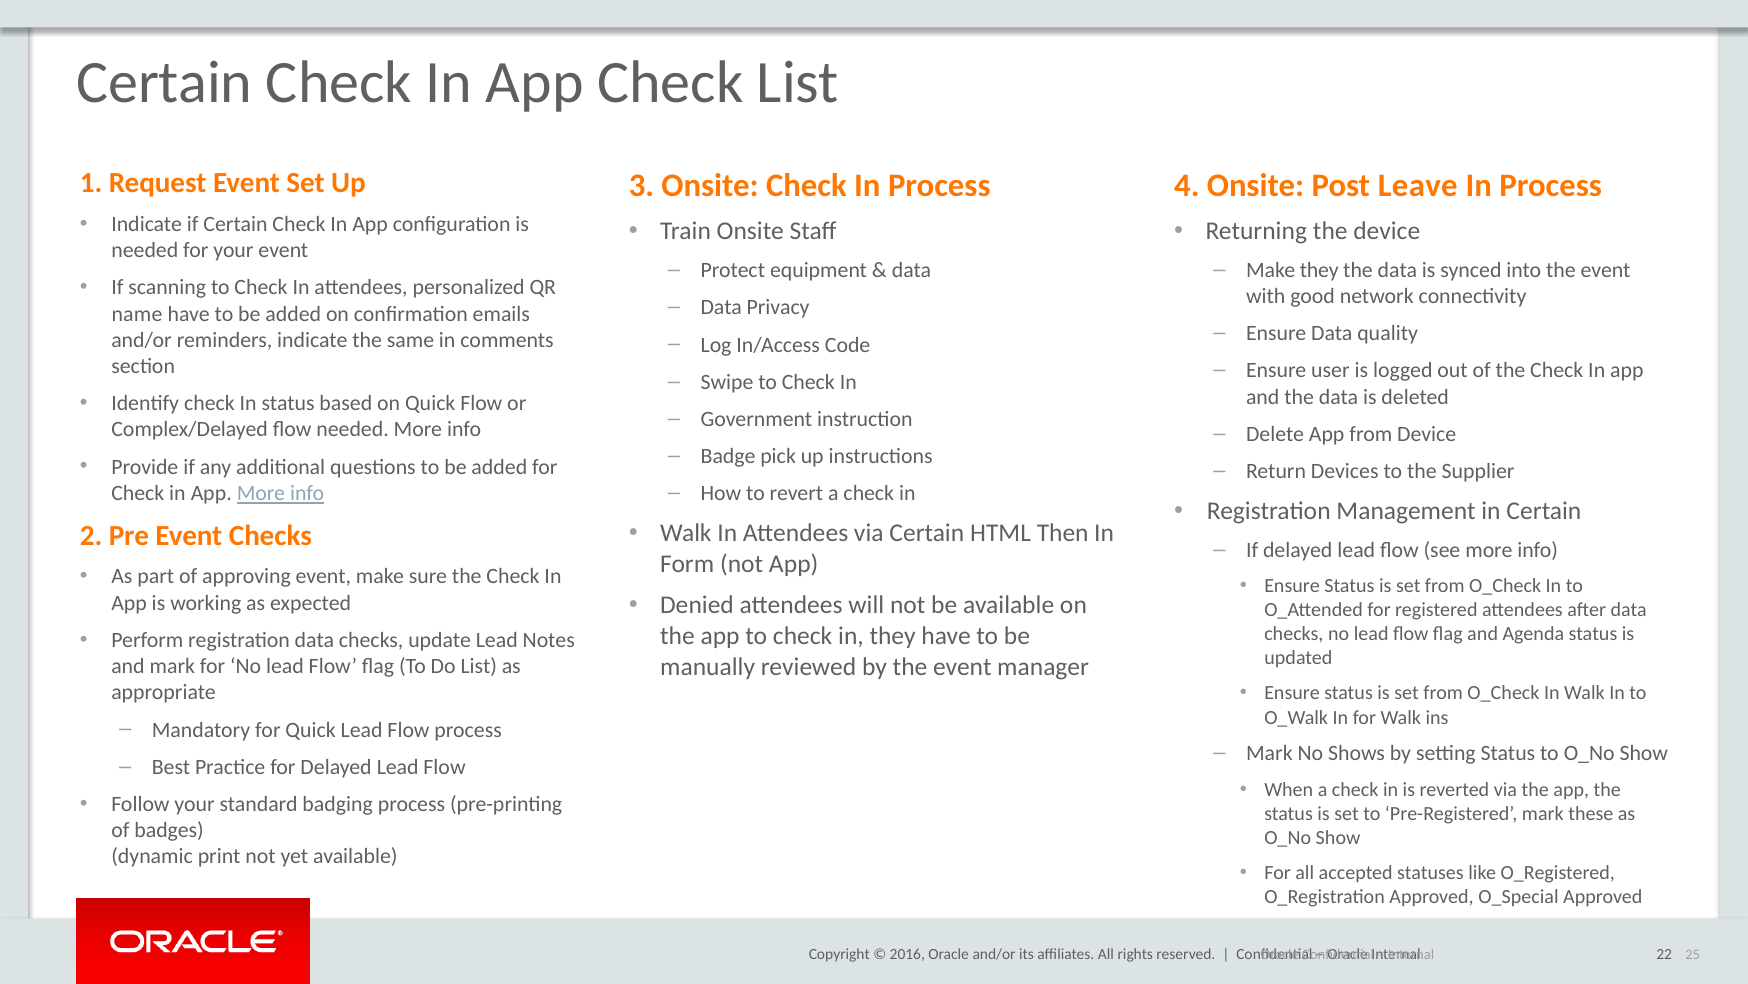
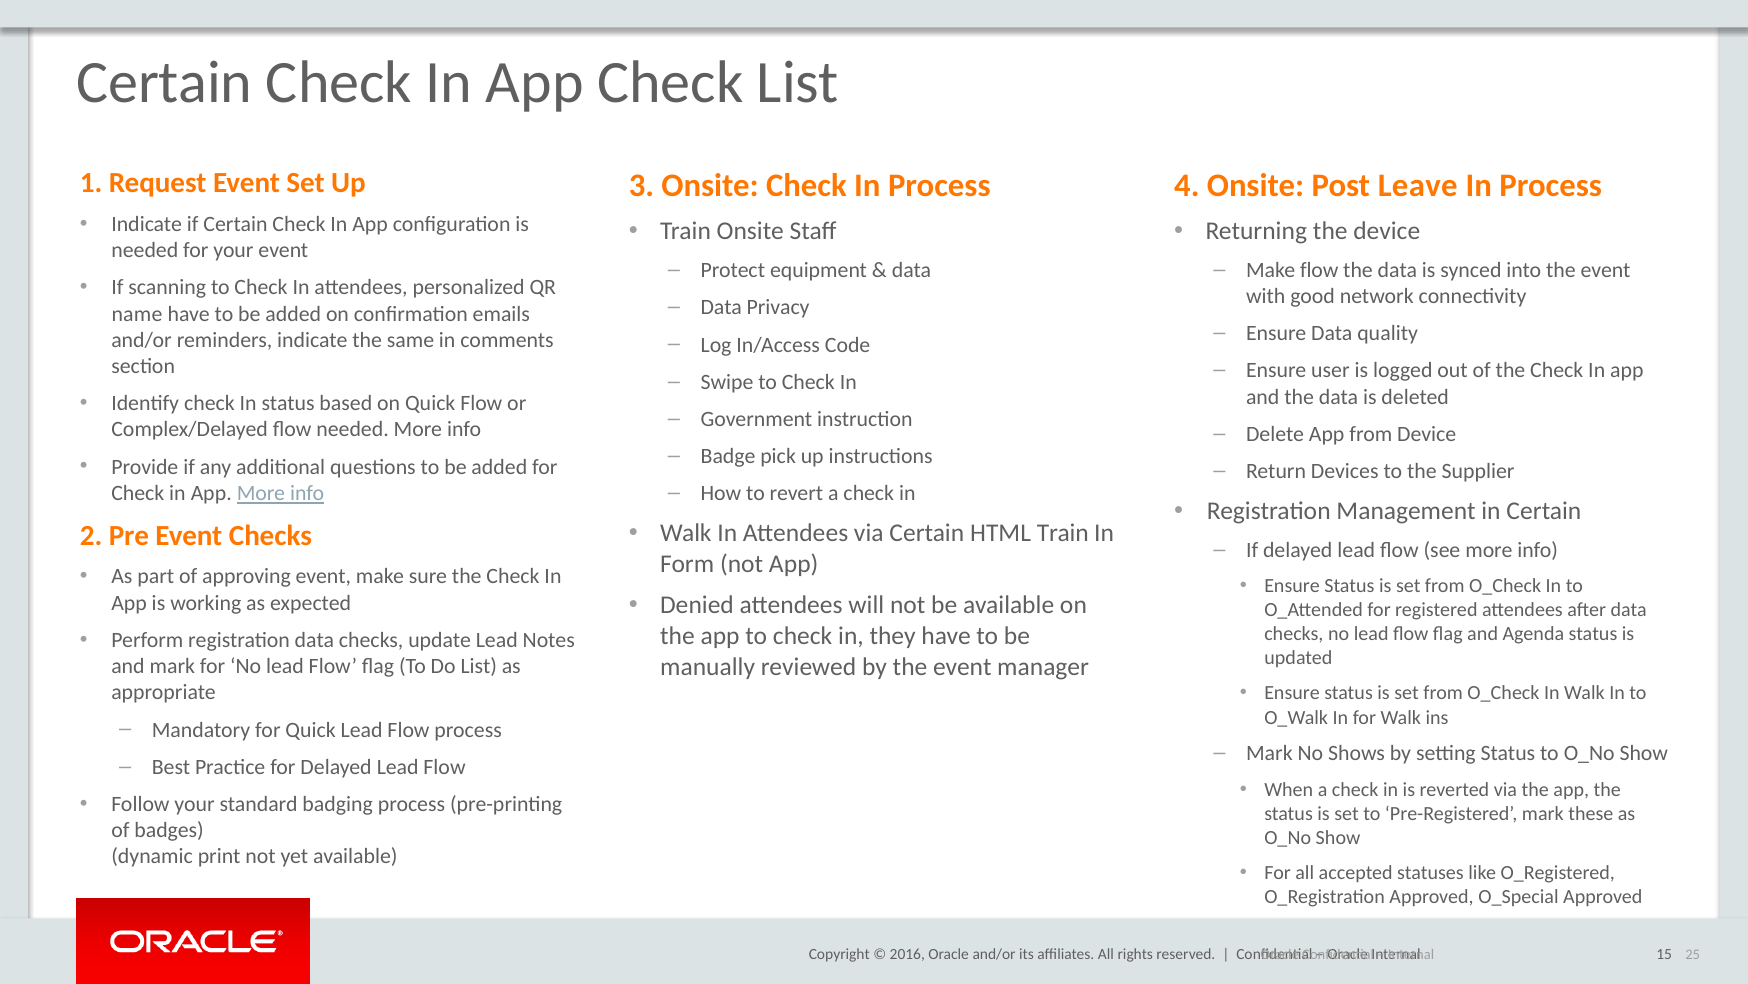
Make they: they -> flow (1319, 270)
HTML Then: Then -> Train (1063, 533)
22: 22 -> 15 (1664, 954)
